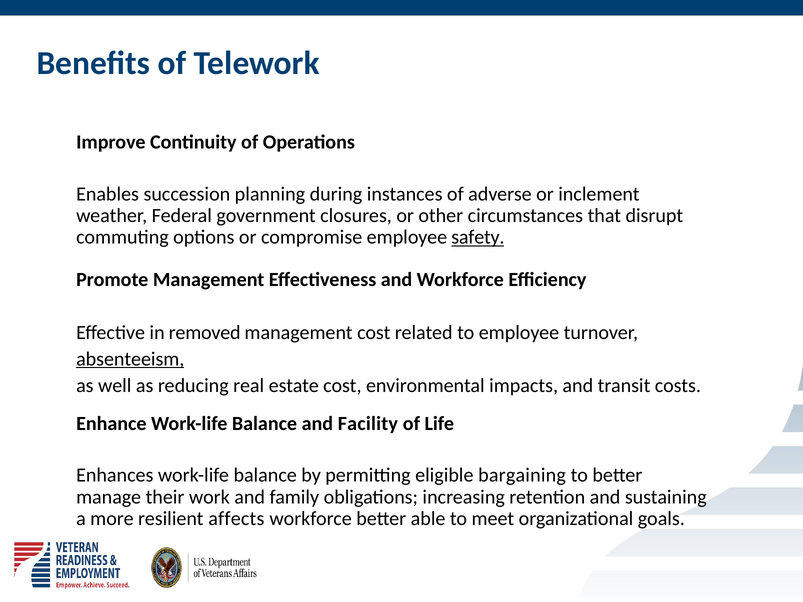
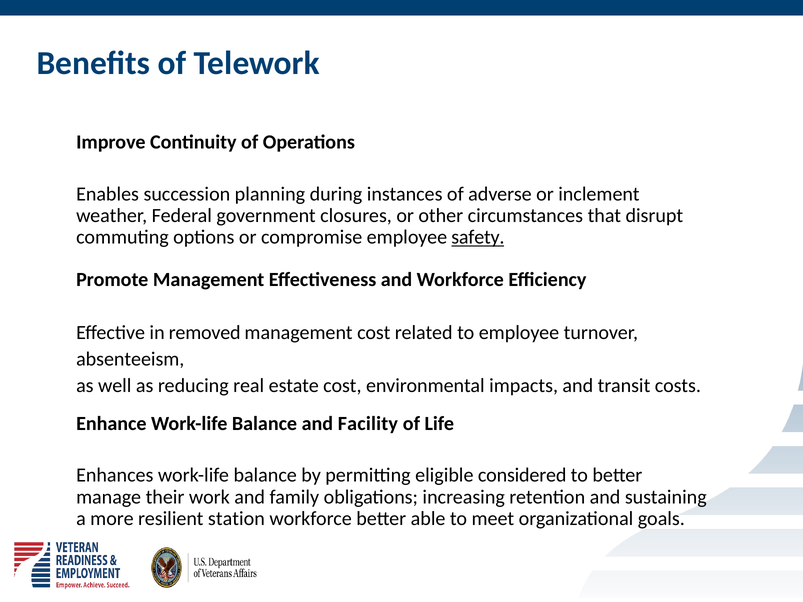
absenteeism underline: present -> none (130, 359)
bargaining: bargaining -> considered (522, 475)
affects: affects -> station (236, 519)
